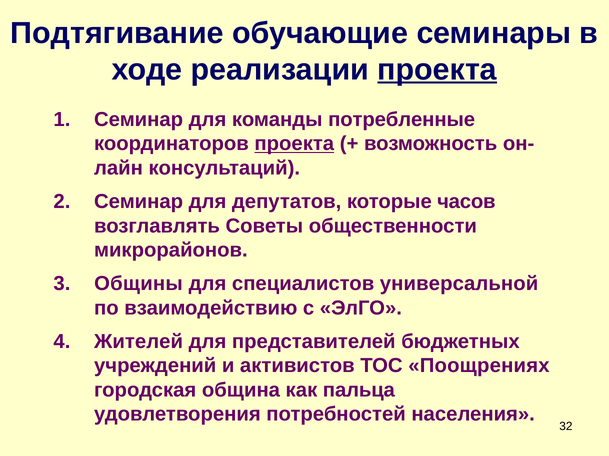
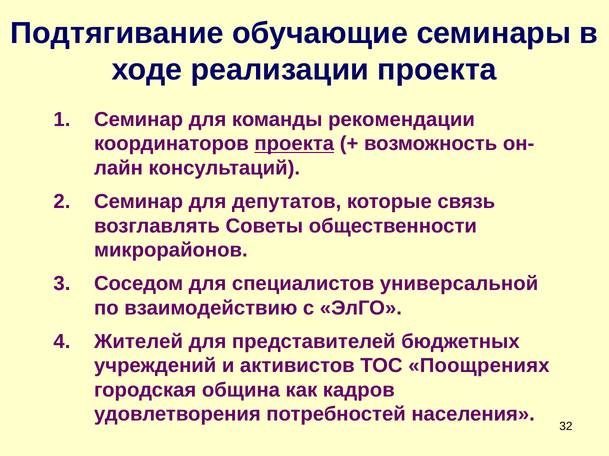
проекта underline: present -> none (437, 70)
потребленные: потребленные -> рекомендации (402, 120)
часов: часов -> связь (466, 202)
Общины: Общины -> Соседом (139, 284)
пальца: пальца -> кадров (359, 391)
